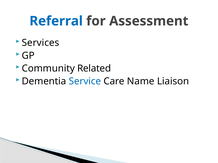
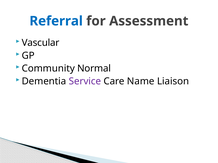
Services: Services -> Vascular (41, 43)
Related: Related -> Normal (94, 69)
Service colour: blue -> purple (85, 81)
